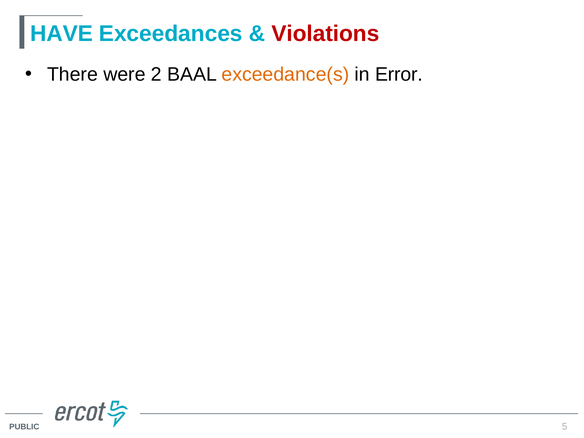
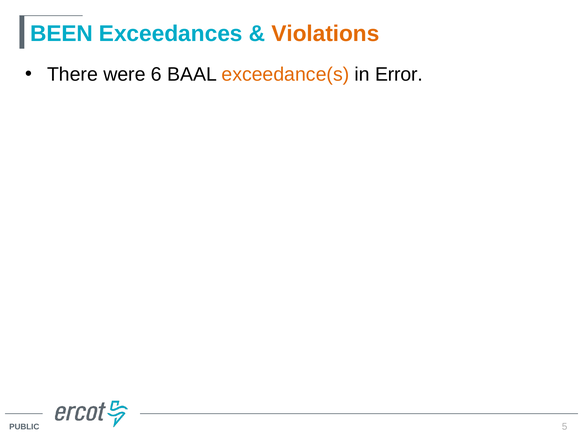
HAVE: HAVE -> BEEN (62, 34)
Violations colour: red -> orange (325, 34)
2: 2 -> 6 (156, 74)
